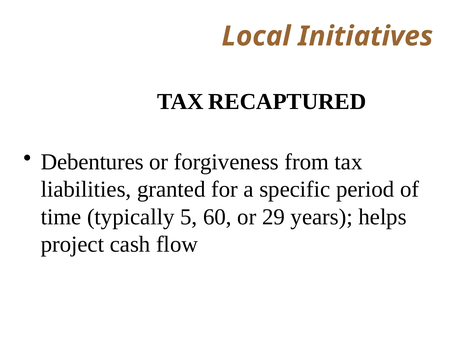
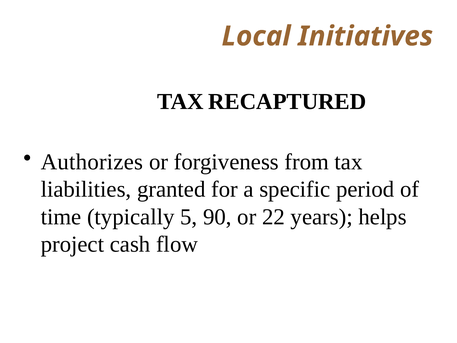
Debentures: Debentures -> Authorizes (92, 162)
60: 60 -> 90 (217, 217)
29: 29 -> 22 (273, 217)
